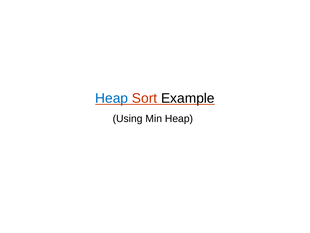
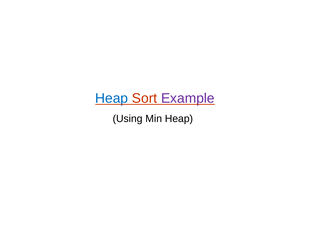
Example colour: black -> purple (188, 98)
